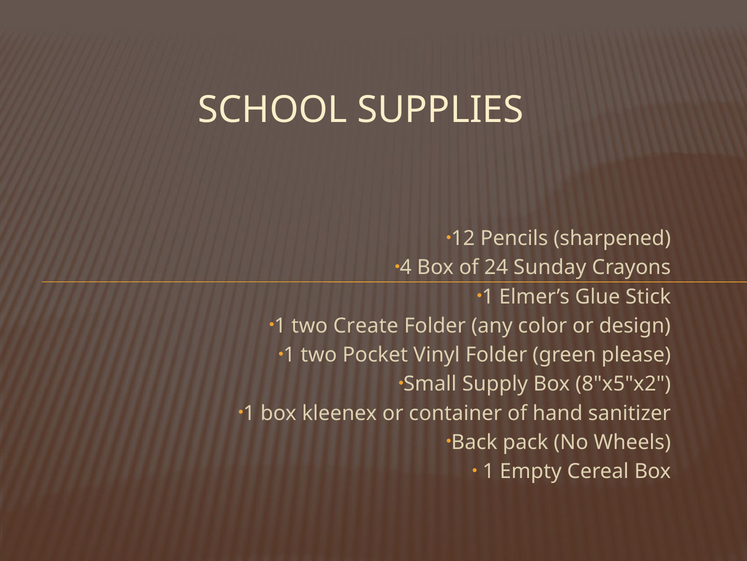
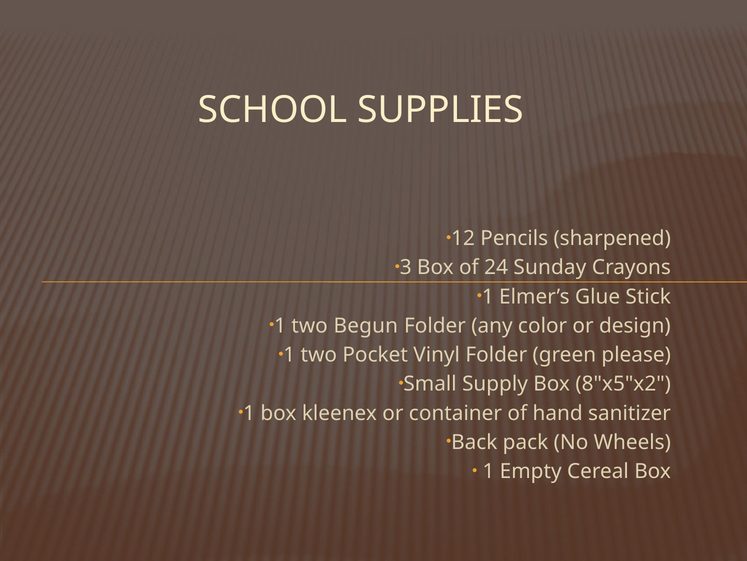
4: 4 -> 3 (406, 267)
Create: Create -> Begun (366, 325)
